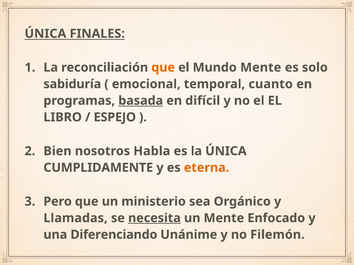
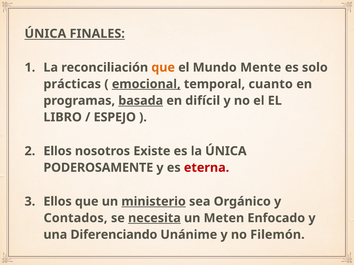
sabiduría: sabiduría -> prácticas (72, 84)
emocional underline: none -> present (146, 84)
Bien: Bien -> Ellos (58, 151)
Habla: Habla -> Existe (152, 151)
CUMPLIDAMENTE: CUMPLIDAMENTE -> PODEROSAMENTE (98, 168)
eterna colour: orange -> red (207, 168)
Pero: Pero -> Ellos (58, 202)
ministerio underline: none -> present (154, 202)
Llamadas: Llamadas -> Contados (76, 218)
un Mente: Mente -> Meten (224, 218)
